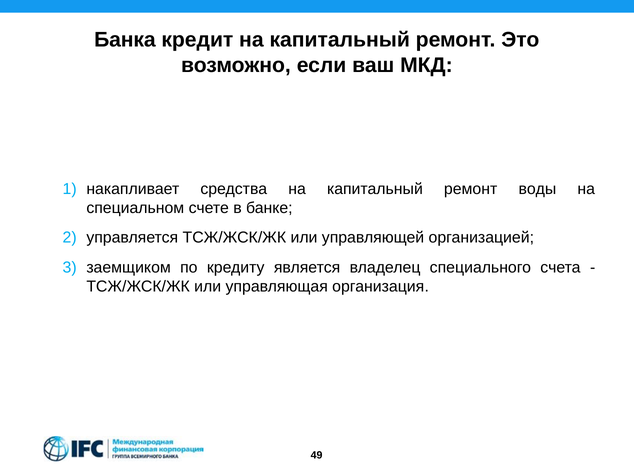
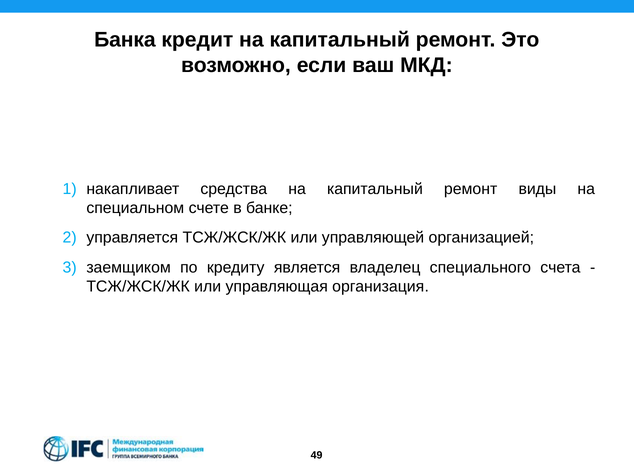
воды: воды -> виды (537, 189)
